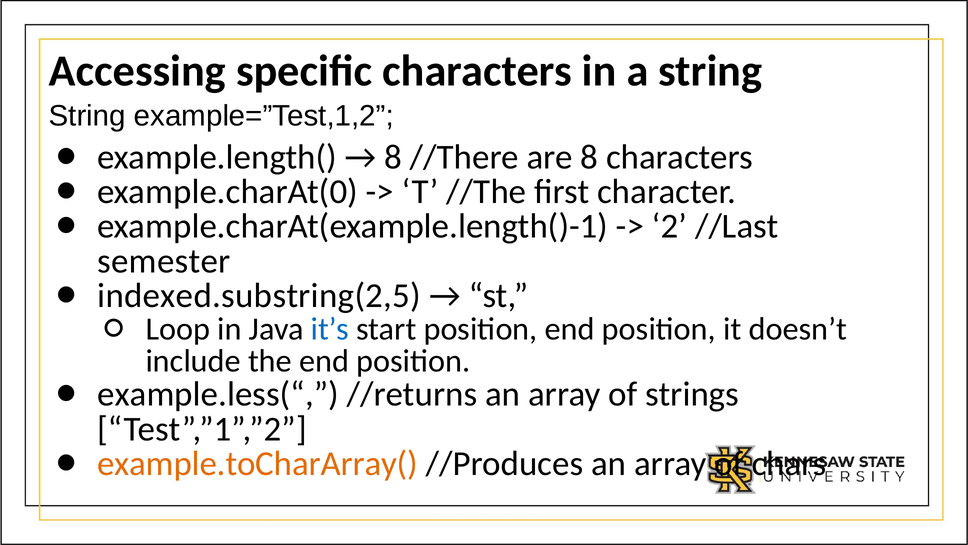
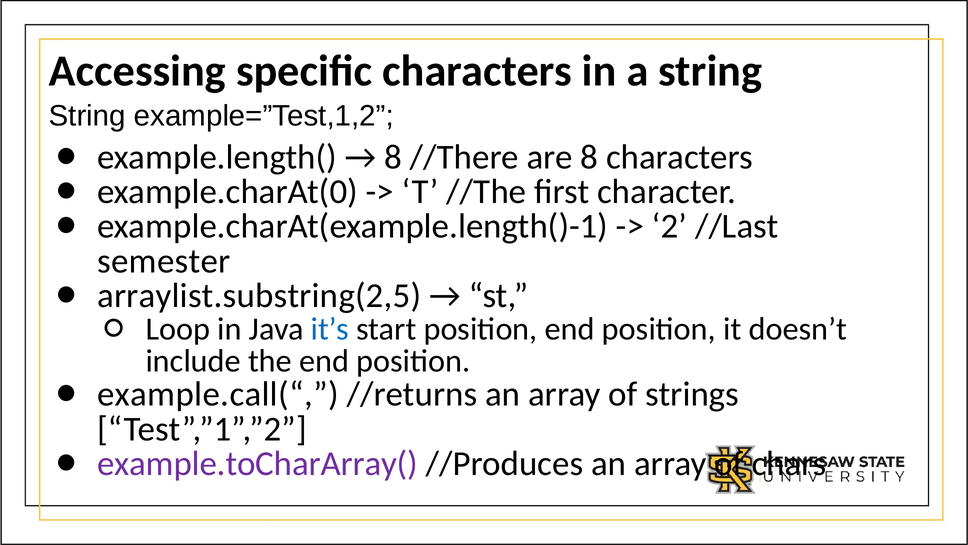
indexed.substring(2,5: indexed.substring(2,5 -> arraylist.substring(2,5 (259, 296)
example.less(“: example.less(“ -> example.call(“ (218, 394)
example.toCharArray( colour: orange -> purple (258, 463)
